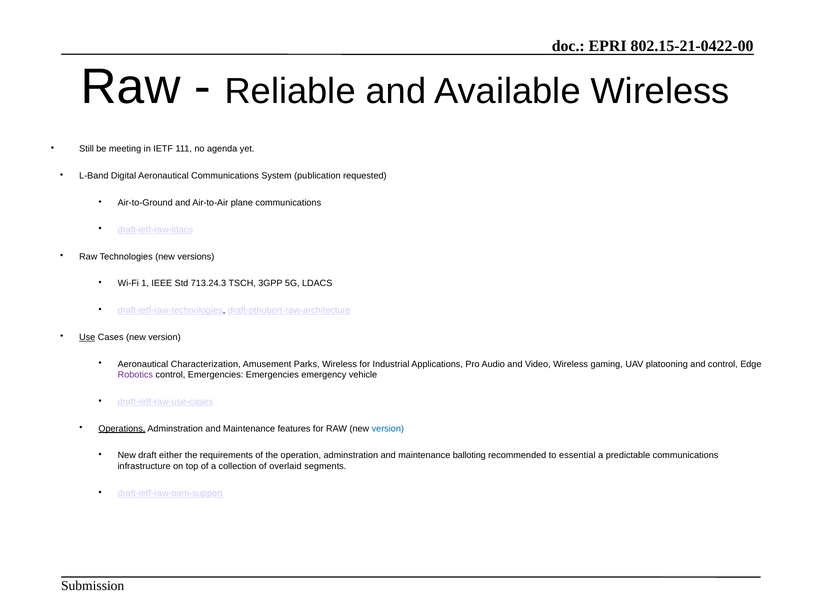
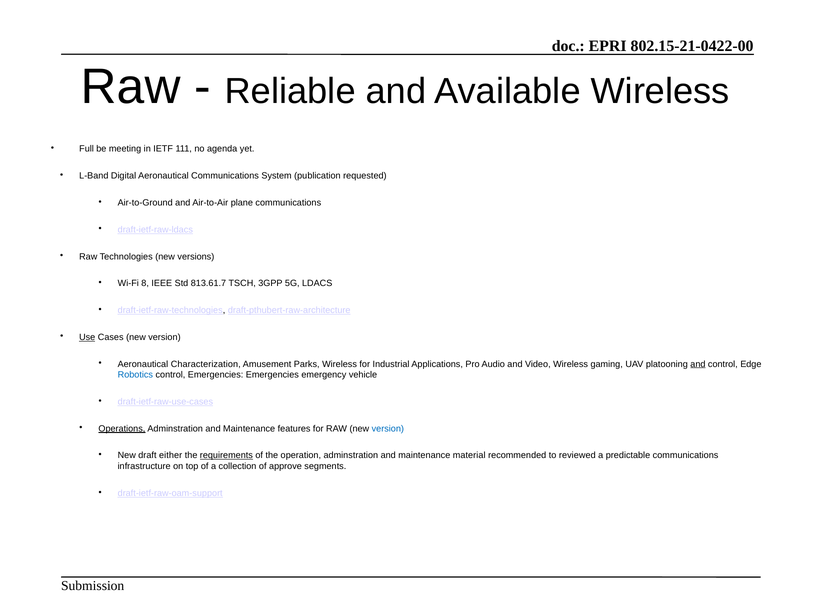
Still: Still -> Full (87, 149)
1: 1 -> 8 (145, 284)
713.24.3: 713.24.3 -> 813.61.7 (208, 284)
and underline: none -> present (698, 364)
Robotics colour: purple -> blue (135, 375)
requirements underline: none -> present (226, 456)
balloting: balloting -> material (469, 456)
essential: essential -> reviewed (577, 456)
overlaid: overlaid -> approve (285, 467)
